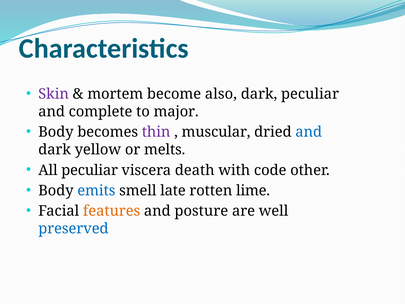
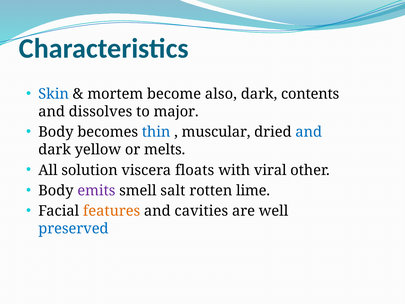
Skin colour: purple -> blue (54, 94)
dark peculiar: peculiar -> contents (310, 94)
complete: complete -> dissolves (100, 112)
thin colour: purple -> blue (156, 132)
All peculiar: peculiar -> solution (90, 170)
death: death -> floats (195, 170)
code: code -> viral (270, 170)
emits colour: blue -> purple (96, 190)
late: late -> salt (173, 190)
posture: posture -> cavities (201, 211)
